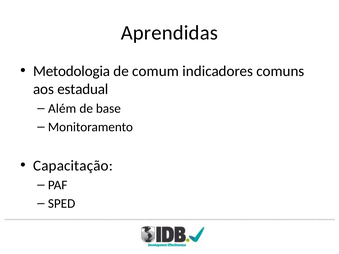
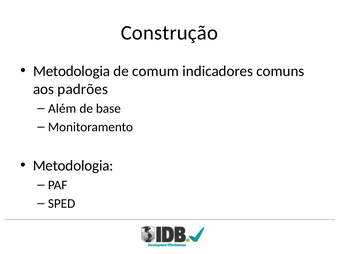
Aprendidas: Aprendidas -> Construção (169, 33)
estadual: estadual -> padrões (83, 89)
Capacitação: Capacitação -> Metodologia (73, 166)
